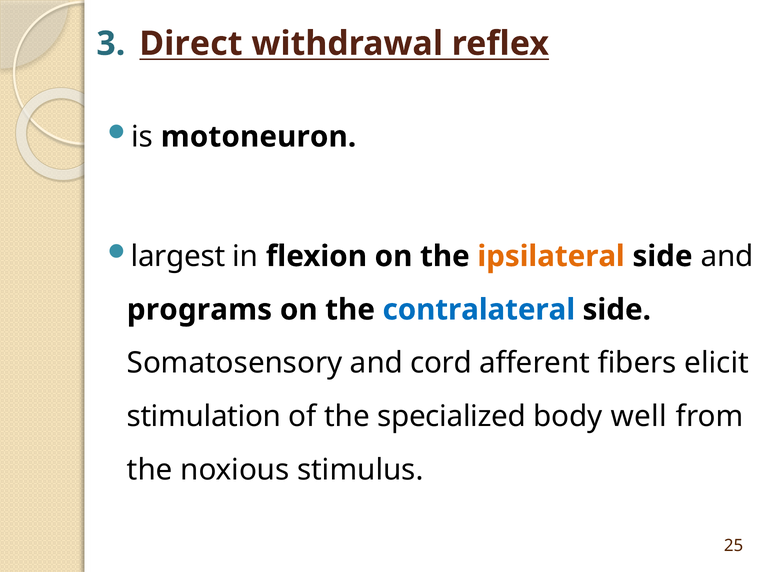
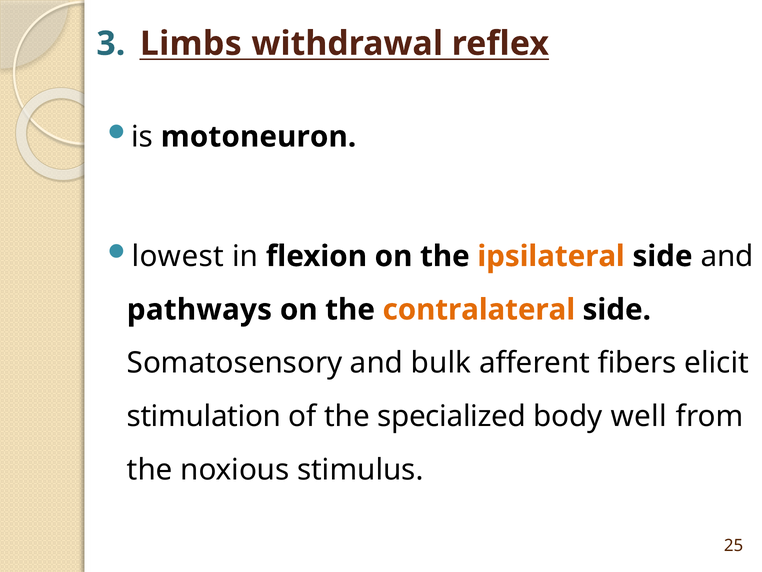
Direct: Direct -> Limbs (191, 44)
largest: largest -> lowest (178, 256)
programs: programs -> pathways (199, 309)
contralateral colour: blue -> orange (479, 309)
cord: cord -> bulk (441, 363)
